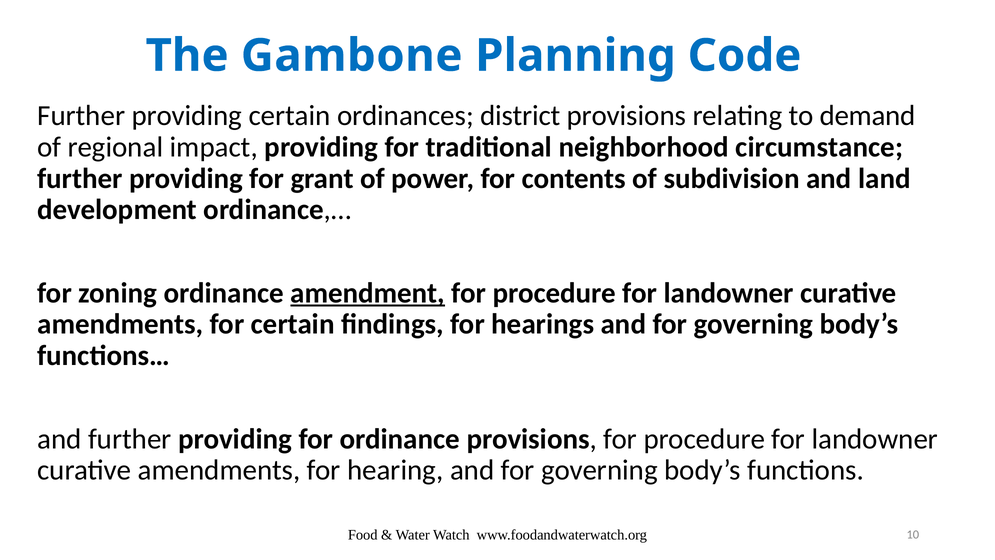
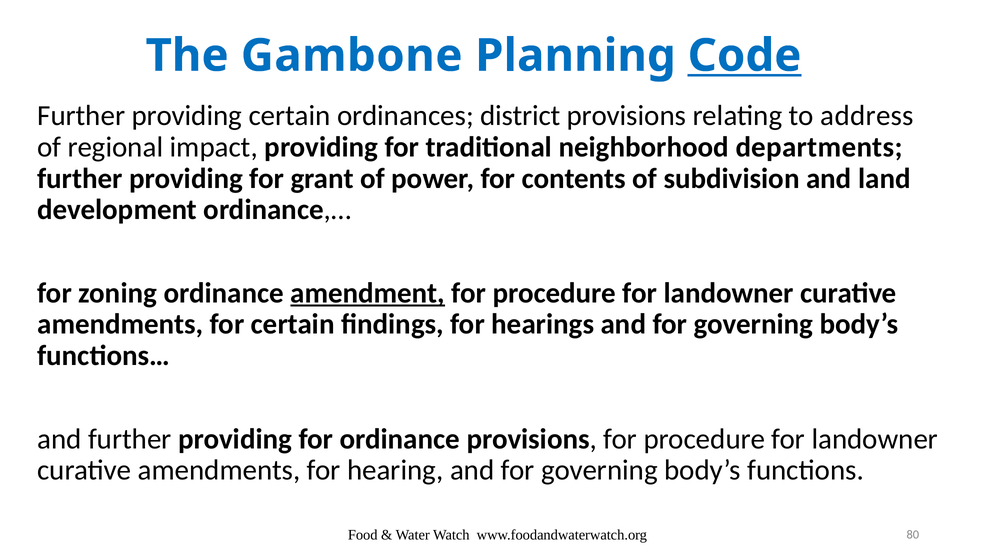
Code underline: none -> present (745, 56)
demand: demand -> address (867, 116)
circumstance: circumstance -> departments (819, 147)
10: 10 -> 80 (913, 534)
